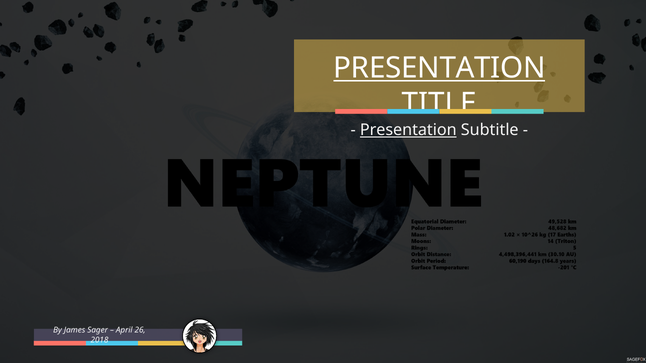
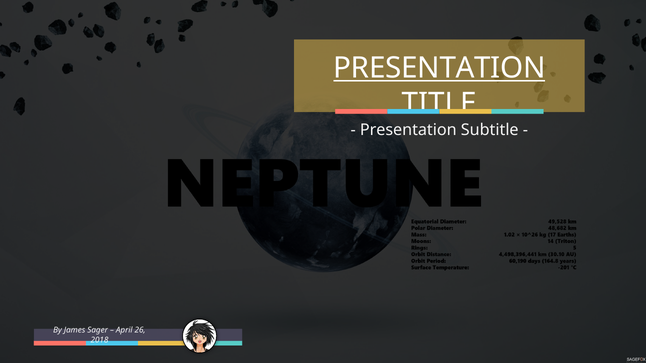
Presentation underline: present -> none (408, 130)
